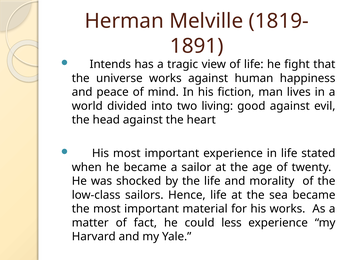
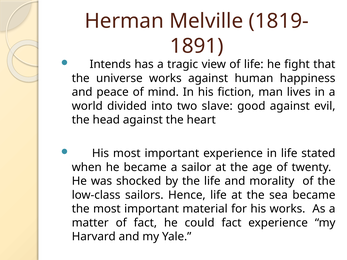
living: living -> slave (217, 106)
could less: less -> fact (231, 223)
